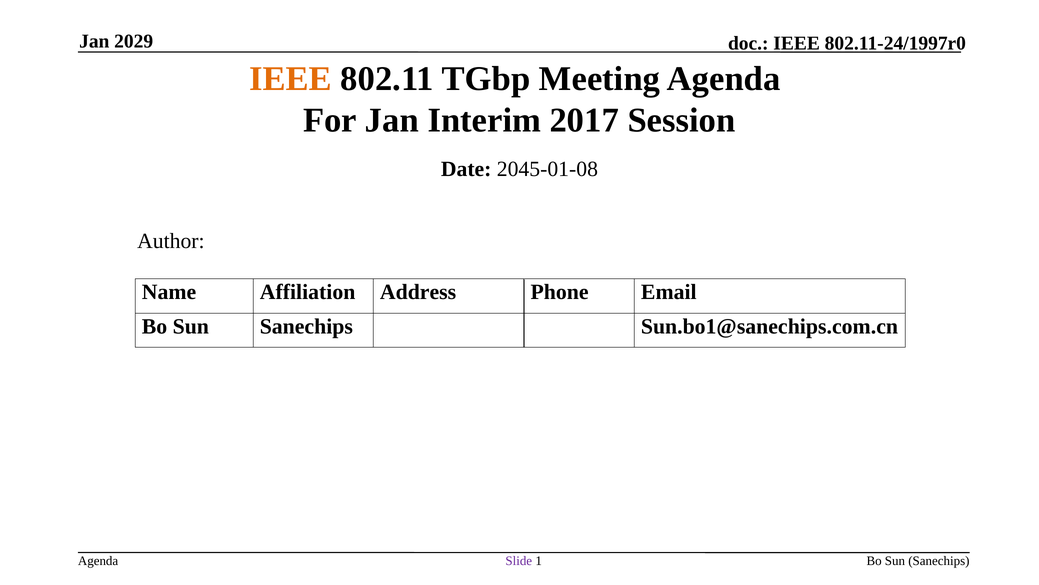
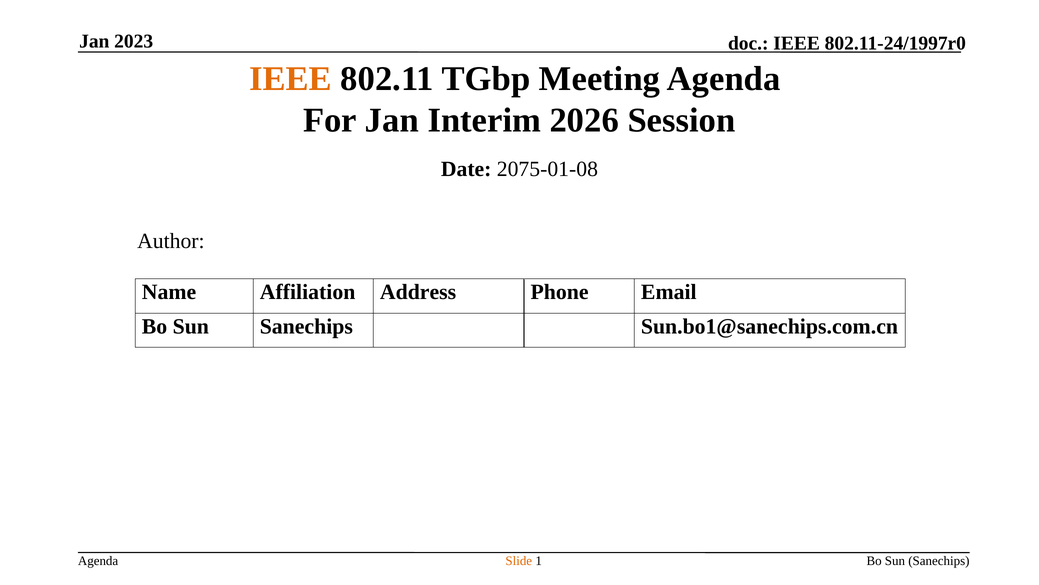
2029: 2029 -> 2023 (134, 41)
2017: 2017 -> 2026 (584, 120)
2045-01-08: 2045-01-08 -> 2075-01-08 (547, 169)
Slide colour: purple -> orange (519, 561)
